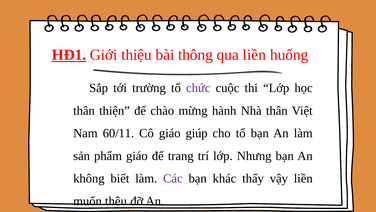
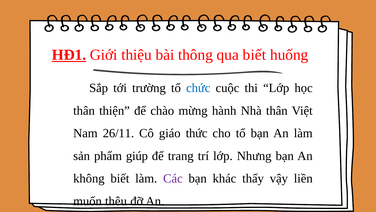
qua liền: liền -> biết (254, 55)
chức colour: purple -> blue (198, 88)
60/11: 60/11 -> 26/11 (118, 133)
giúp: giúp -> thức (197, 133)
phẩm giáo: giáo -> giúp (137, 156)
